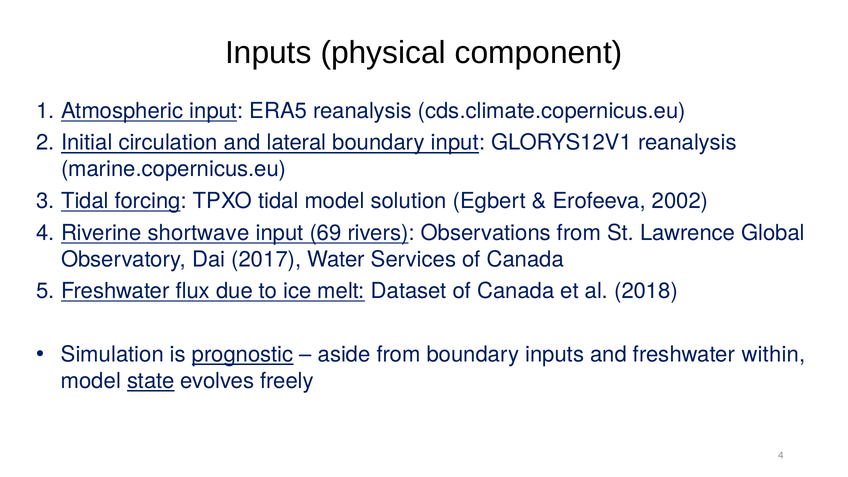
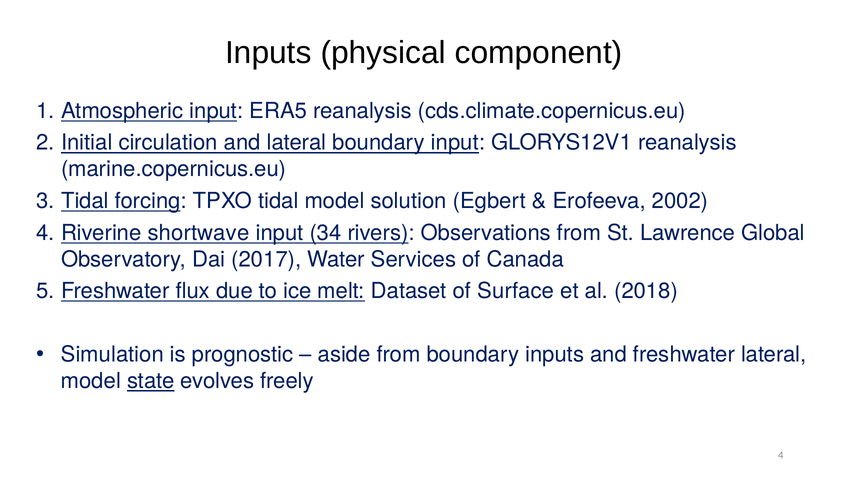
69: 69 -> 34 (325, 233)
Dataset of Canada: Canada -> Surface (516, 291)
prognostic underline: present -> none (243, 355)
freshwater within: within -> lateral (774, 355)
